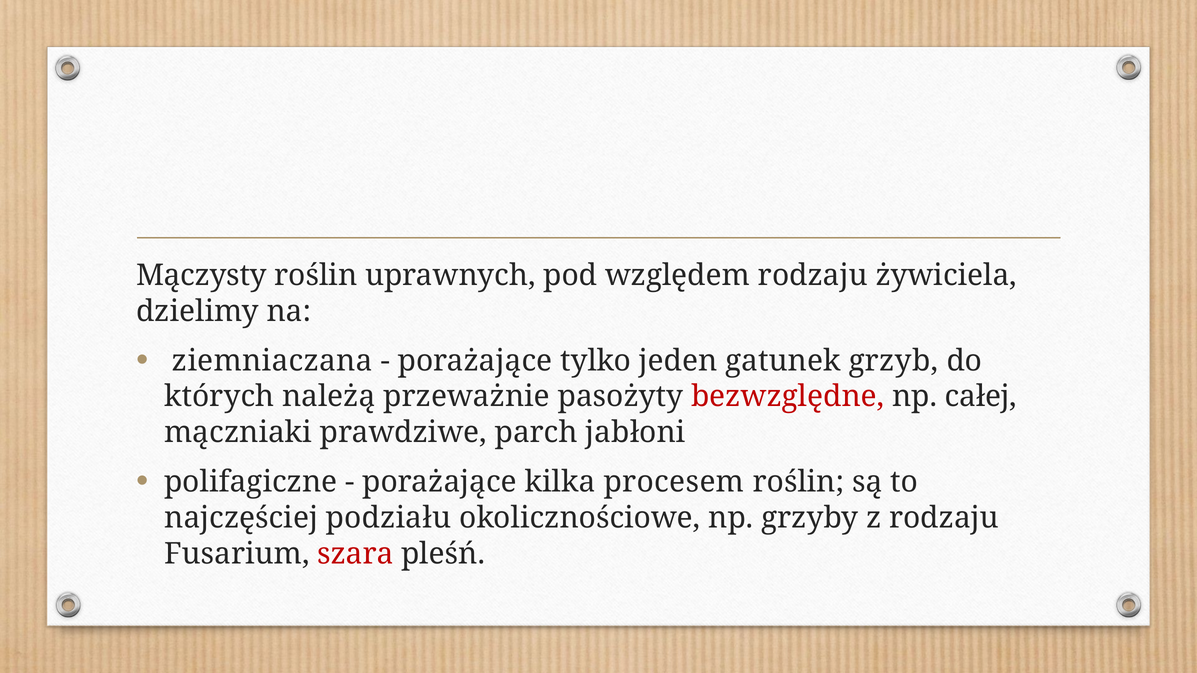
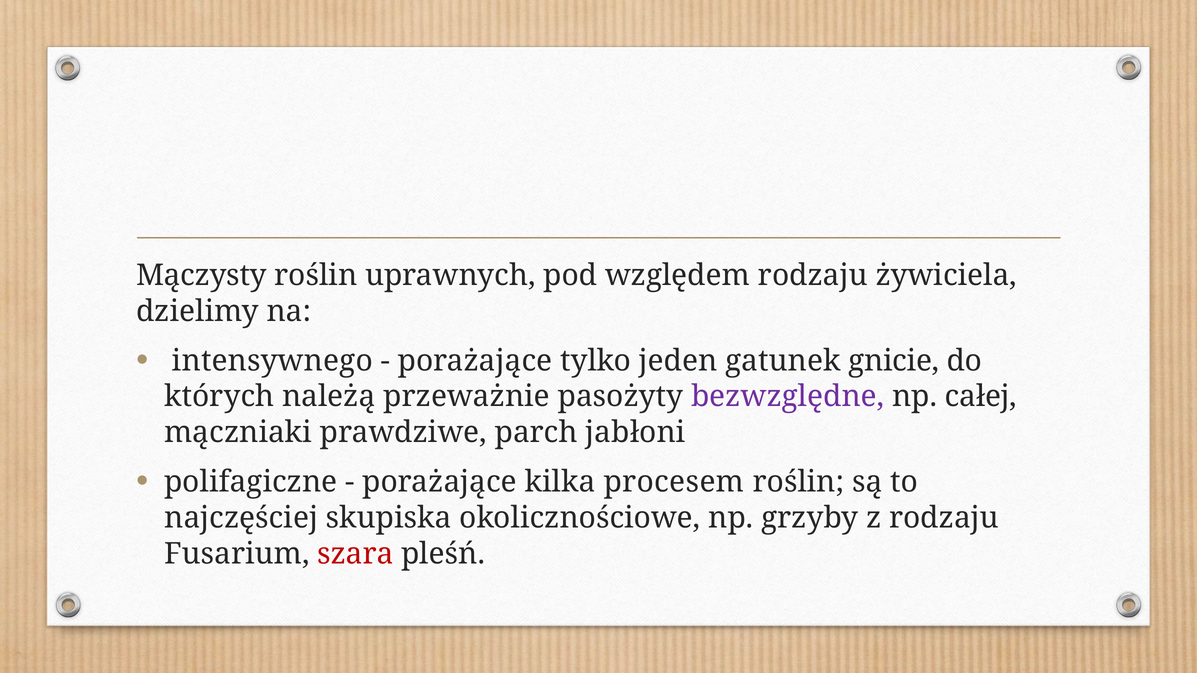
ziemniaczana: ziemniaczana -> intensywnego (272, 361)
grzyb: grzyb -> gnicie (894, 361)
bezwzględne colour: red -> purple (788, 397)
podziału: podziału -> skupiska (389, 518)
